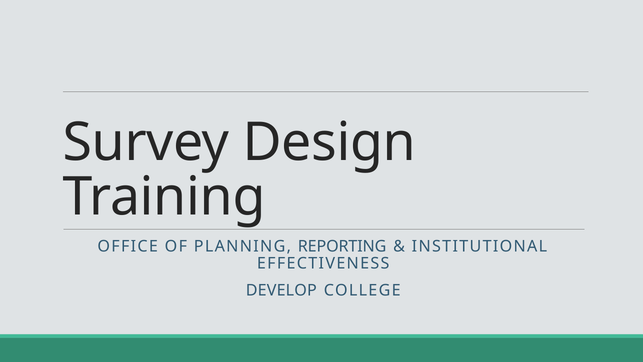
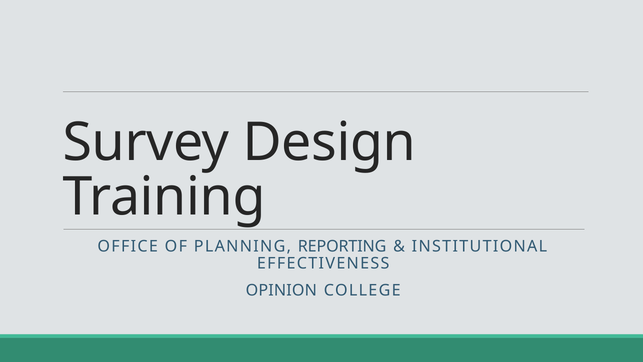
DEVELOP: DEVELOP -> OPINION (281, 290)
